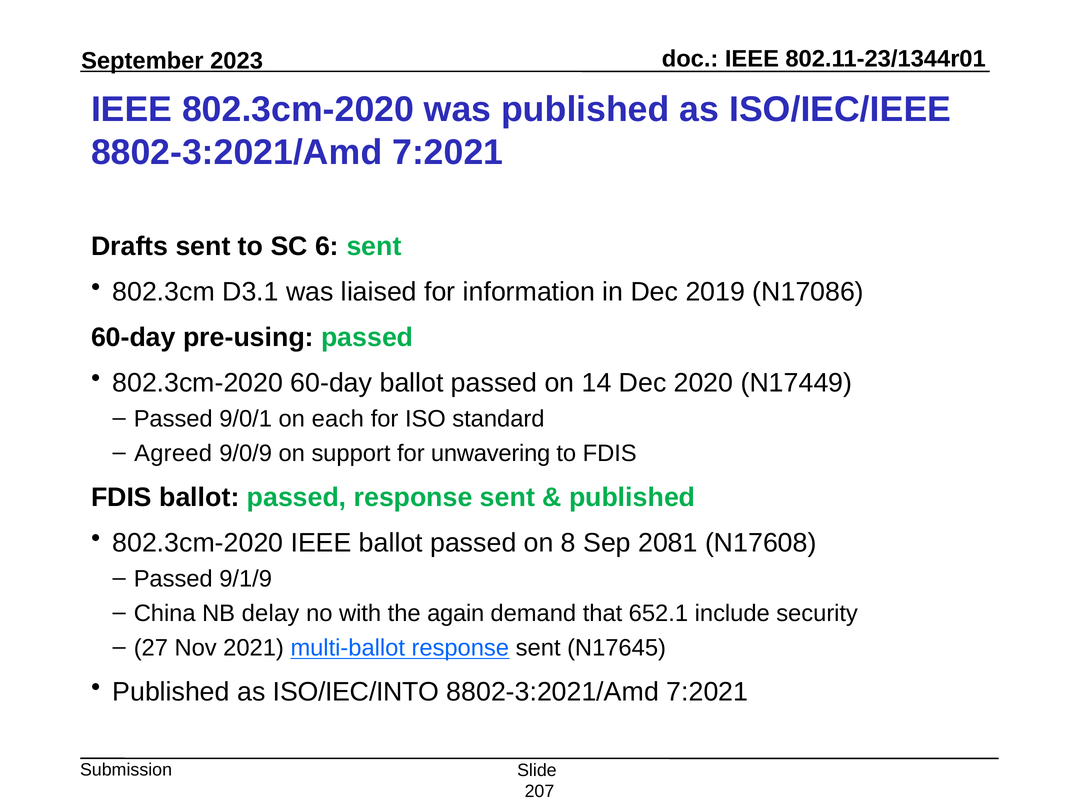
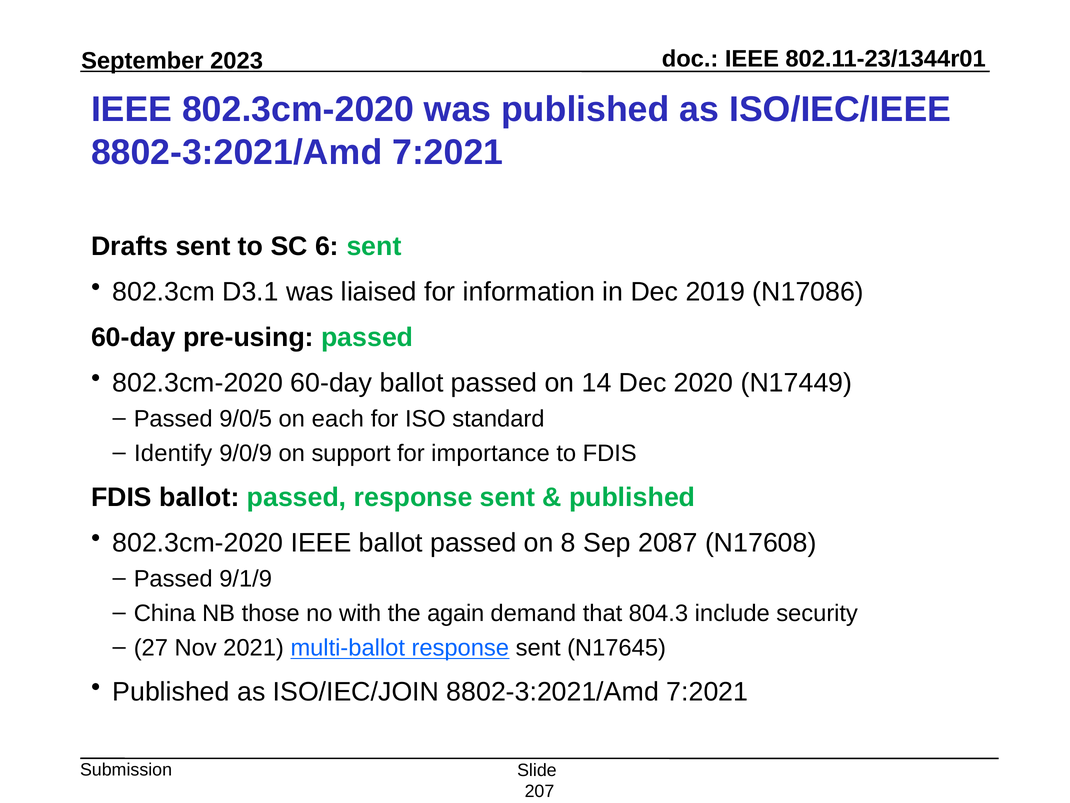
9/0/1: 9/0/1 -> 9/0/5 (246, 419)
Agreed: Agreed -> Identify (173, 453)
unwavering: unwavering -> importance (490, 453)
2081: 2081 -> 2087 (668, 543)
delay: delay -> those (271, 613)
652.1: 652.1 -> 804.3 (658, 613)
ISO/IEC/INTO: ISO/IEC/INTO -> ISO/IEC/JOIN (356, 692)
